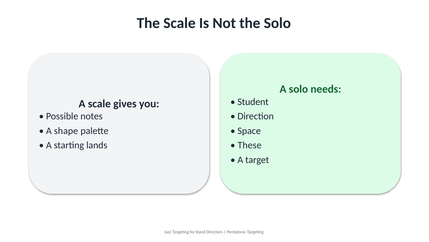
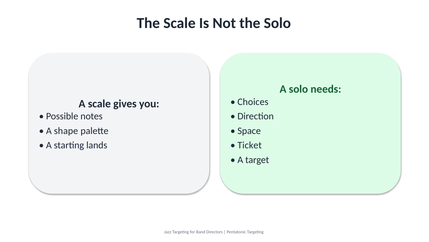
Student: Student -> Choices (253, 101)
These: These -> Ticket (250, 145)
